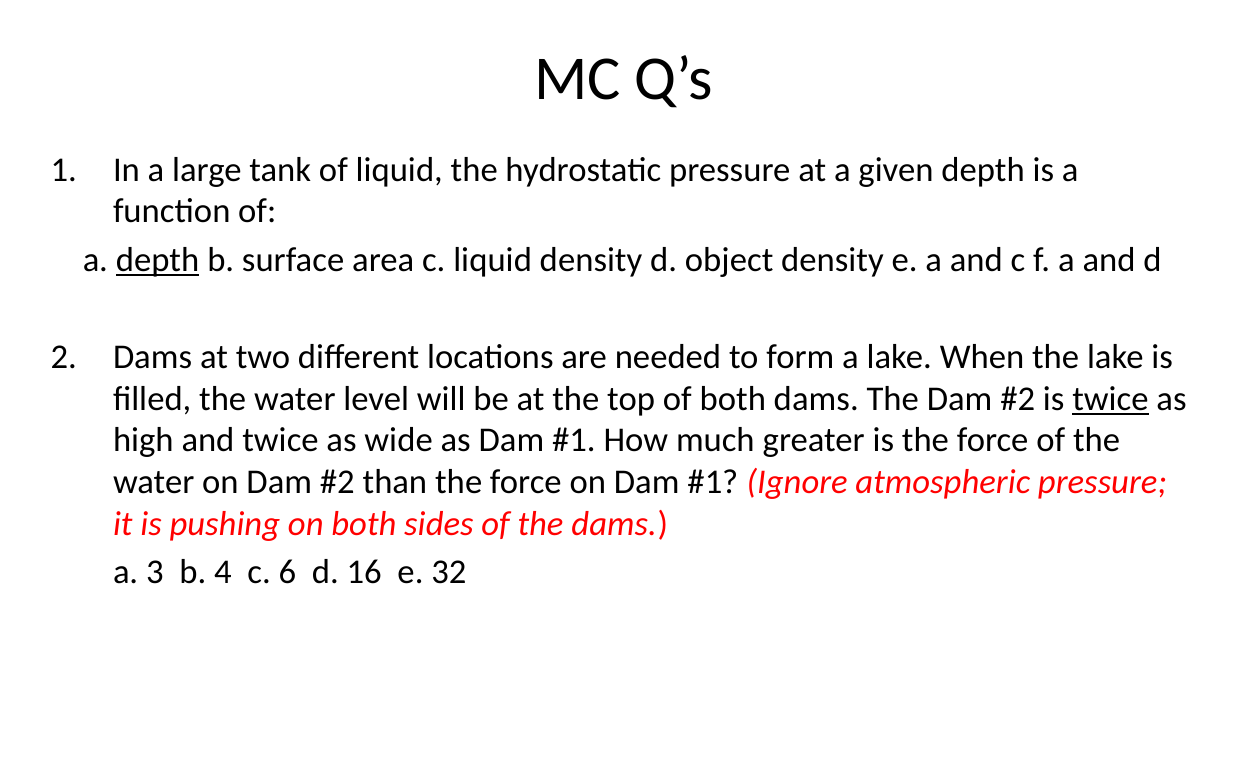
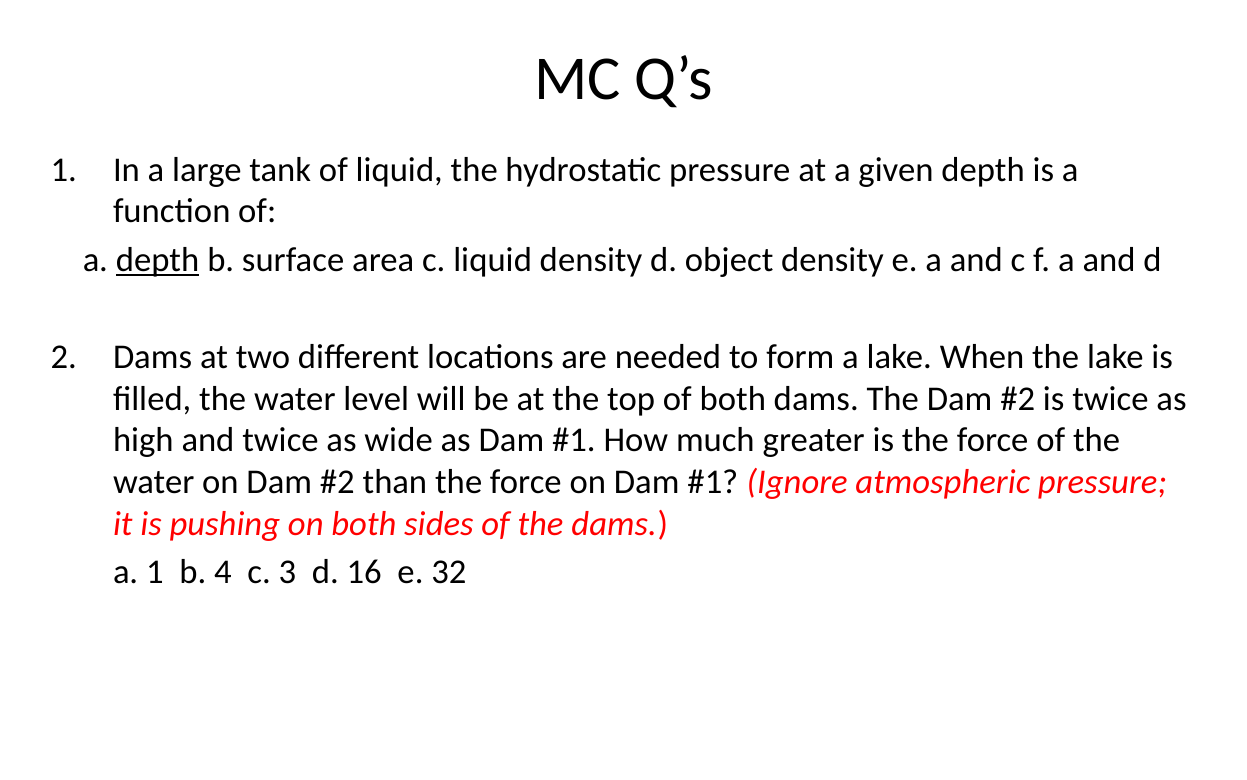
twice underline: present -> none (1110, 399)
a 3: 3 -> 1 (155, 572)
6: 6 -> 3 (287, 572)
